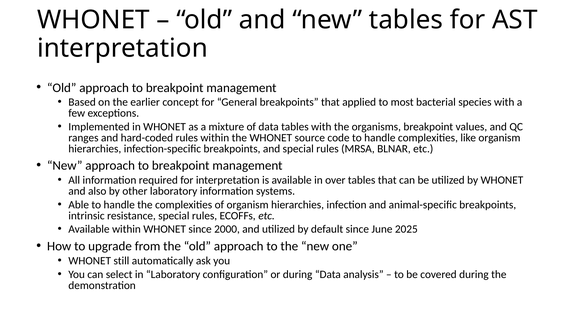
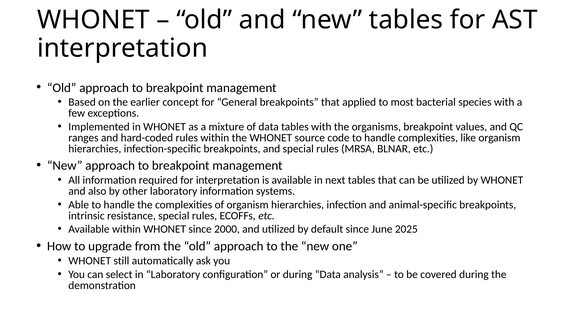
over: over -> next (335, 180)
